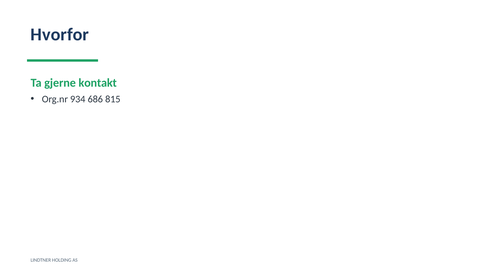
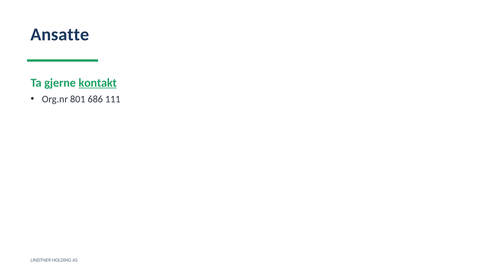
Hvorfor: Hvorfor -> Ansatte (60, 34)
kontakt underline: none -> present (98, 83)
934: 934 -> 801 (78, 99)
815: 815 -> 111 (113, 99)
